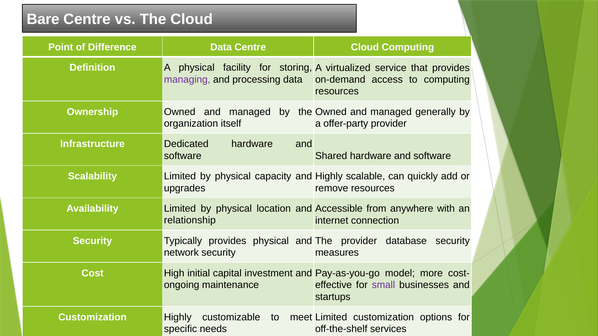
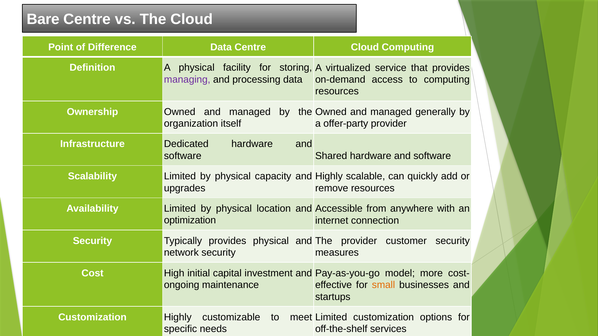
relationship: relationship -> optimization (190, 221)
database: database -> customer (406, 241)
small colour: purple -> orange (383, 285)
